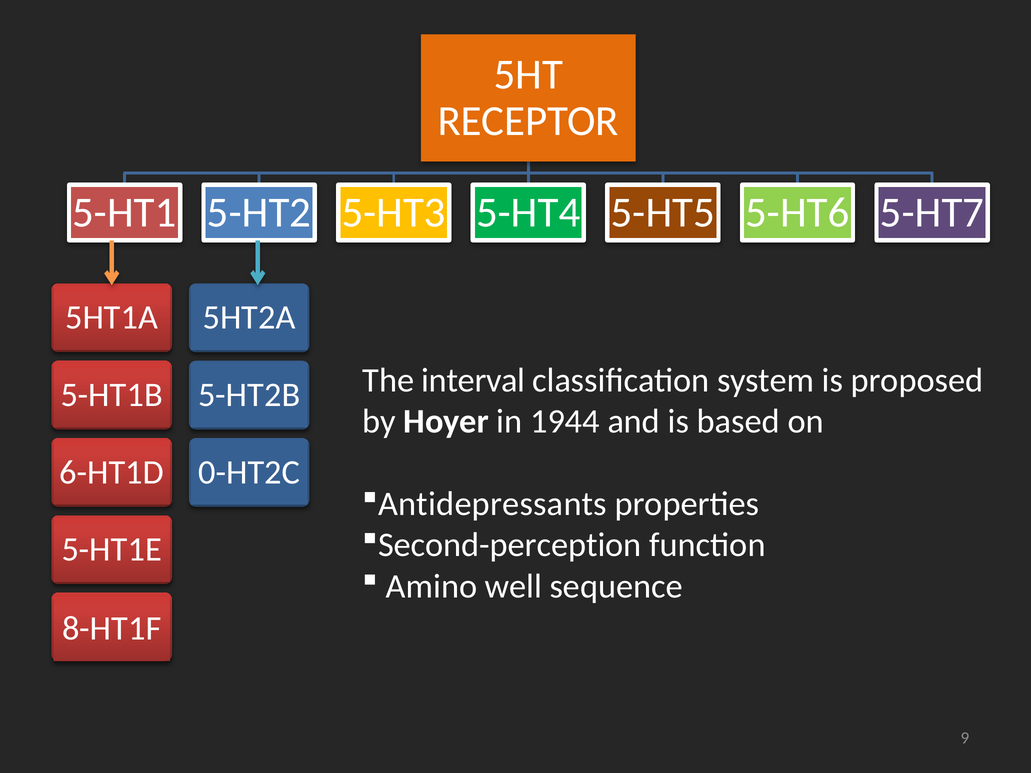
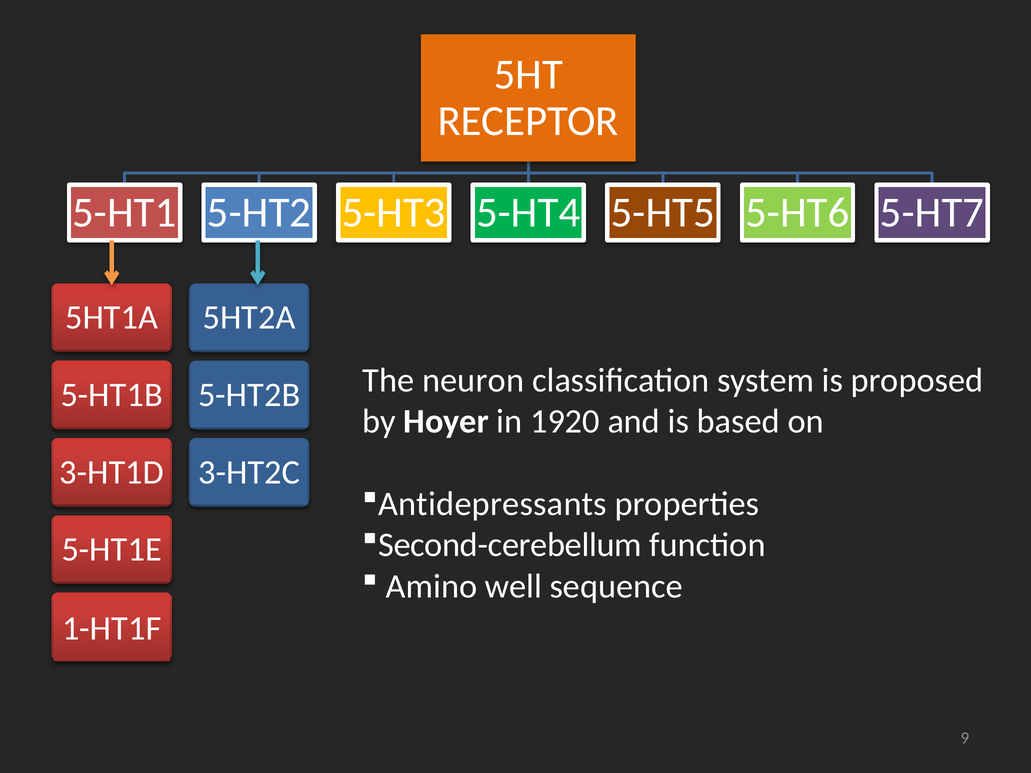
interval: interval -> neuron (473, 380)
1944: 1944 -> 1920 (565, 422)
6-HT1D: 6-HT1D -> 3-HT1D (112, 472)
0-HT2C: 0-HT2C -> 3-HT2C (249, 472)
Second-perception: Second-perception -> Second-cerebellum (510, 545)
8-HT1F: 8-HT1F -> 1-HT1F (112, 629)
